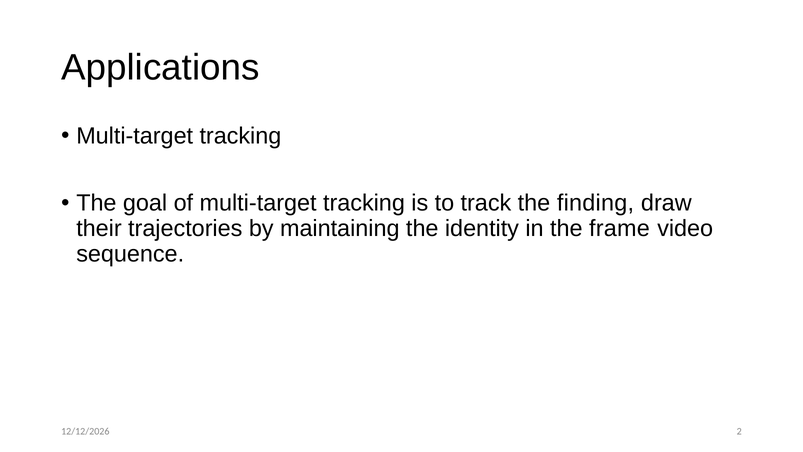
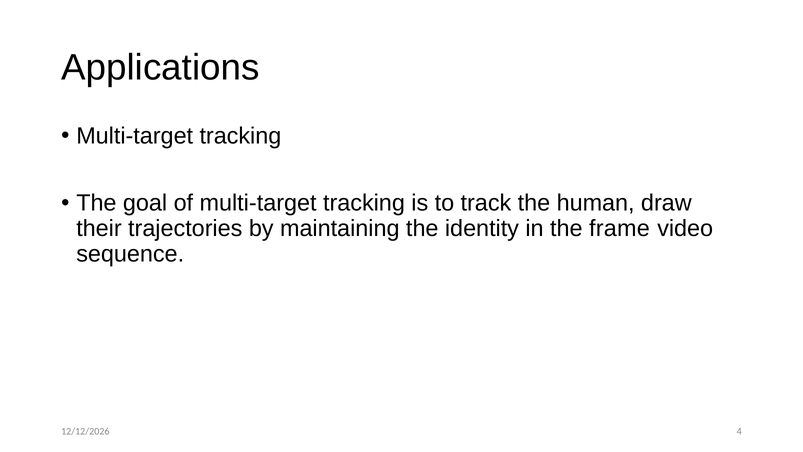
finding: finding -> human (596, 203)
2: 2 -> 4 (739, 431)
